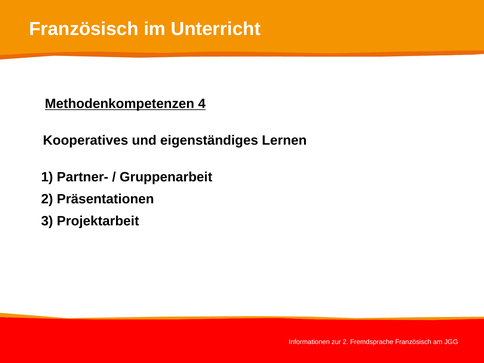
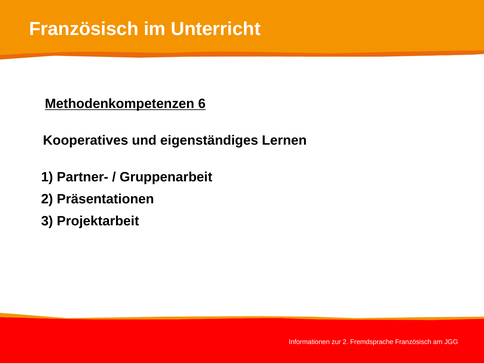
4: 4 -> 6 (202, 104)
